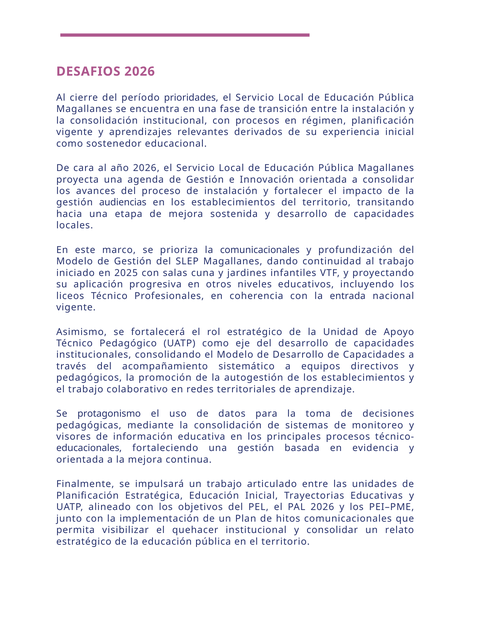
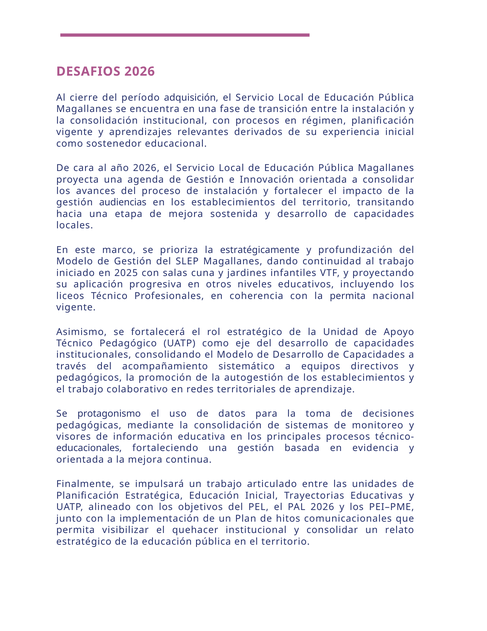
prioridades: prioridades -> adquisición (191, 98)
la comunicacionales: comunicacionales -> estratégicamente (260, 250)
la entrada: entrada -> permita (348, 296)
